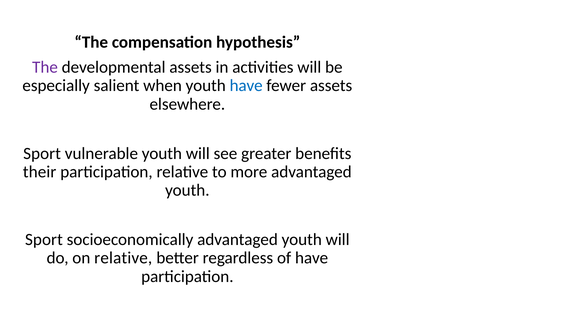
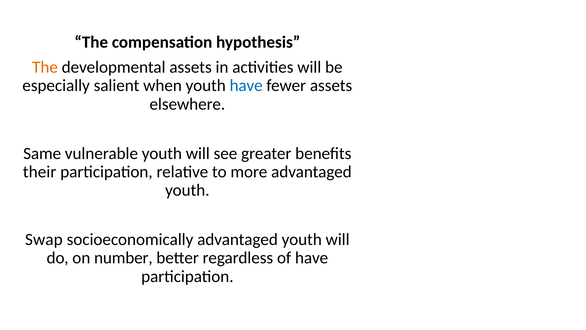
The colour: purple -> orange (45, 67)
Sport: Sport -> Same (42, 153)
Sport: Sport -> Swap (44, 239)
on relative: relative -> number (123, 258)
